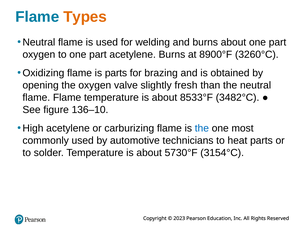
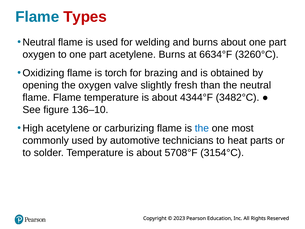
Types colour: orange -> red (85, 17)
8900°F: 8900°F -> 6634°F (216, 54)
is parts: parts -> torch (116, 73)
8533°F: 8533°F -> 4344°F (196, 97)
5730°F: 5730°F -> 5708°F (181, 152)
